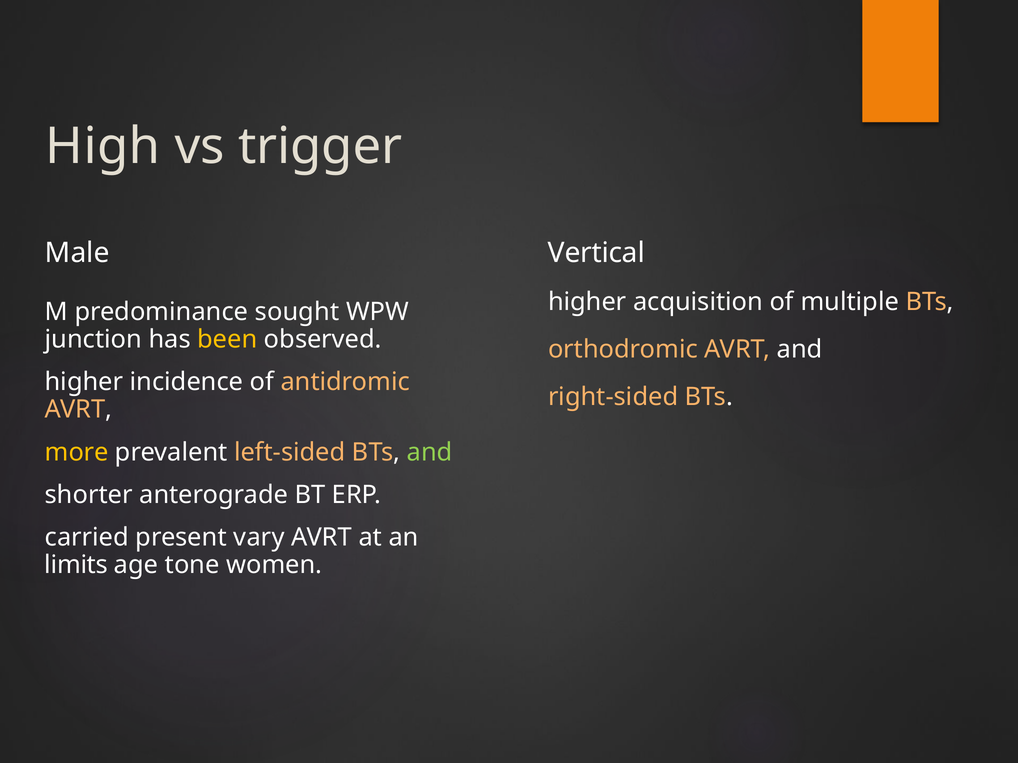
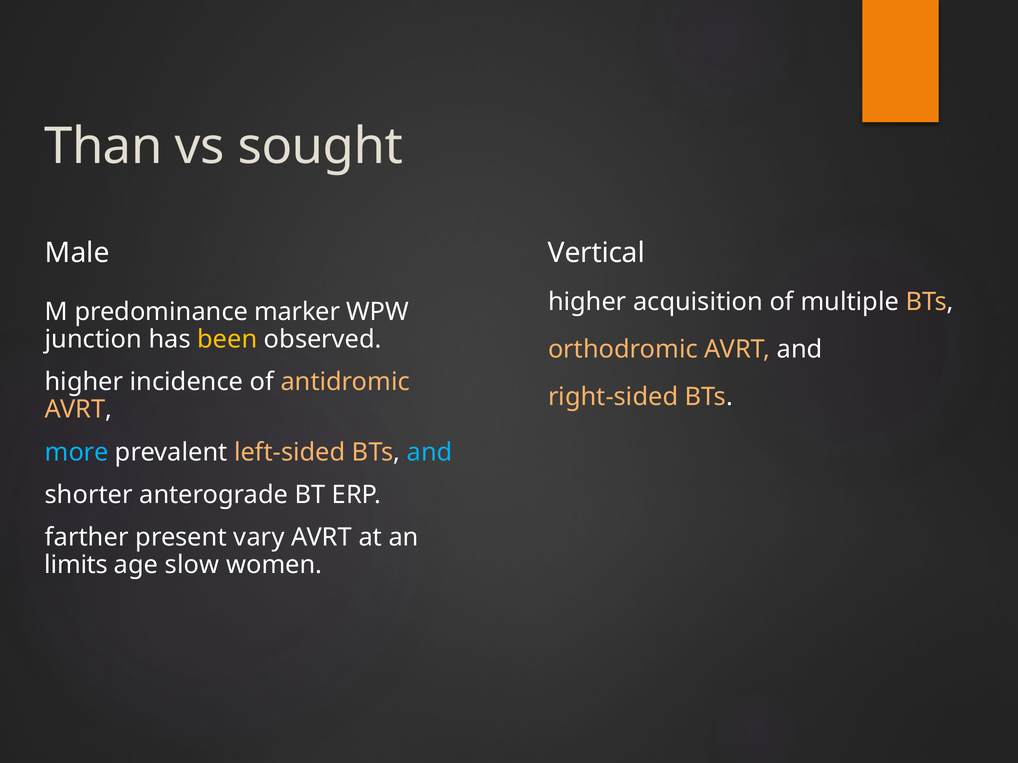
High: High -> Than (103, 147)
trigger: trigger -> sought (320, 147)
sought: sought -> marker (297, 312)
more colour: yellow -> light blue (77, 453)
and colour: light green -> light blue (430, 453)
carried: carried -> farther (87, 538)
tone: tone -> slow (192, 565)
